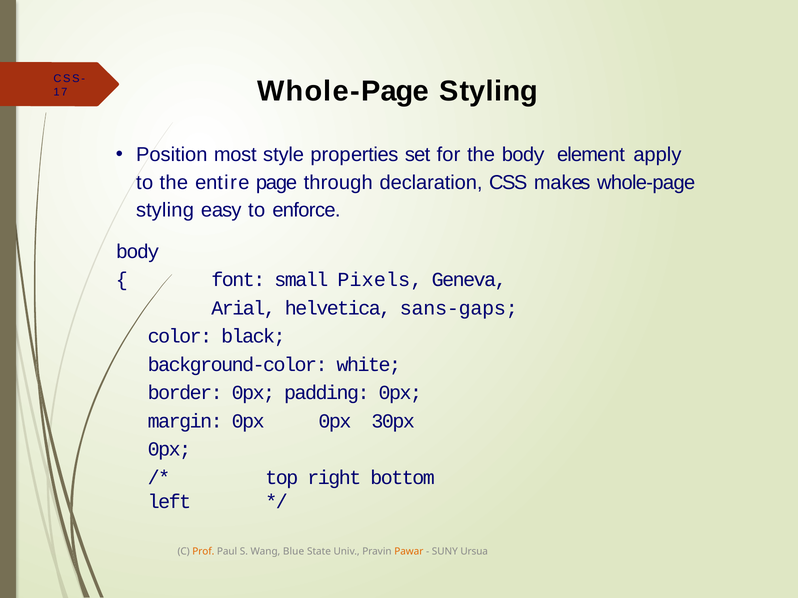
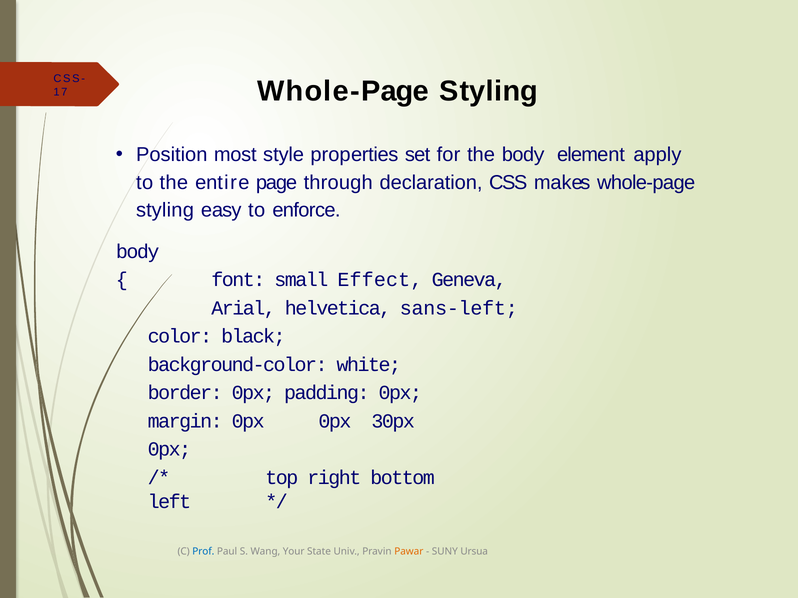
Pixels: Pixels -> Effect (380, 280)
sans-gaps: sans-gaps -> sans-left (459, 308)
Prof colour: orange -> blue (203, 552)
Blue: Blue -> Your (294, 552)
